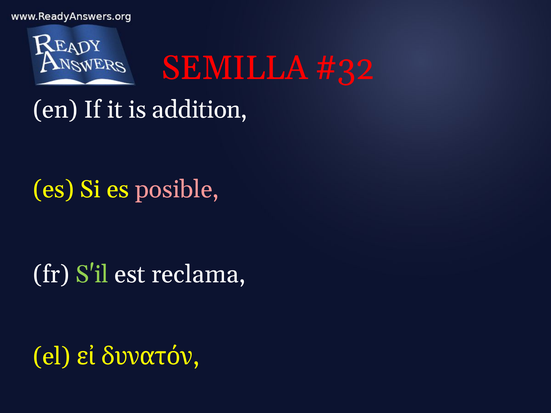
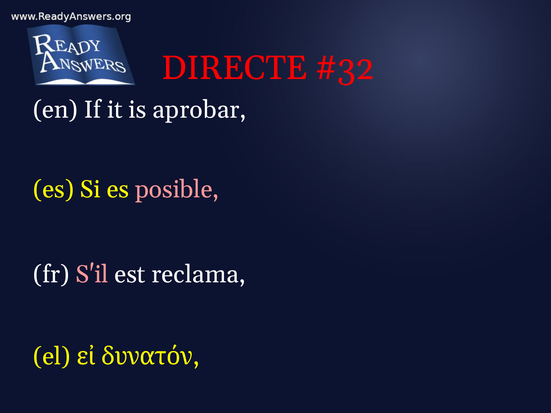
SEMILLA: SEMILLA -> DIRECTE (235, 68)
addition: addition -> aprobar (199, 110)
S'il colour: light green -> pink (92, 275)
